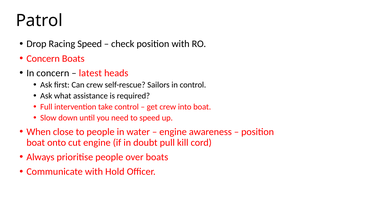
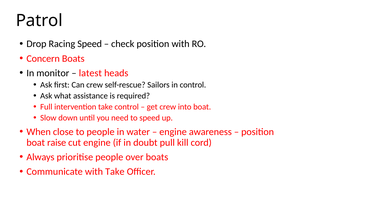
In concern: concern -> monitor (53, 73)
onto: onto -> raise (57, 142)
with Hold: Hold -> Take (115, 172)
